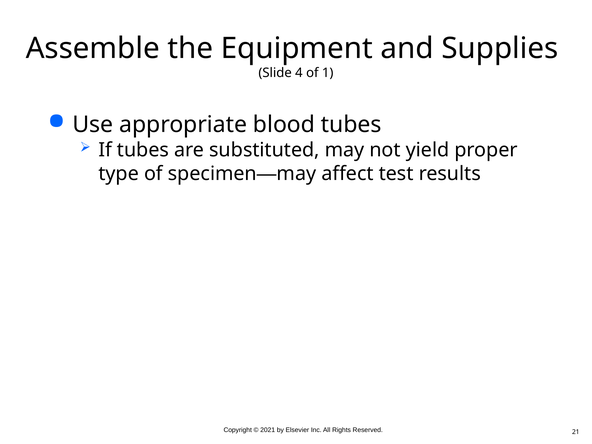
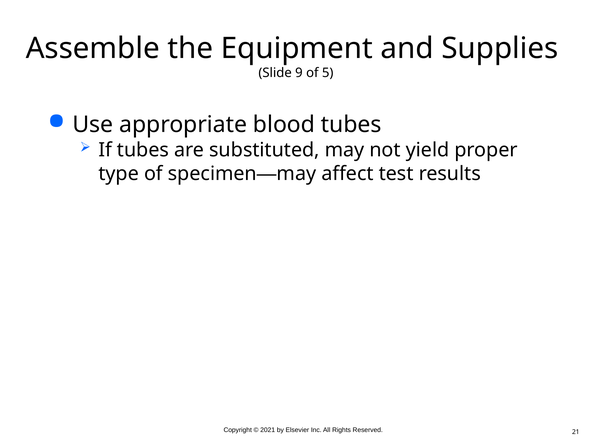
4: 4 -> 9 (299, 73)
1: 1 -> 5 (328, 73)
